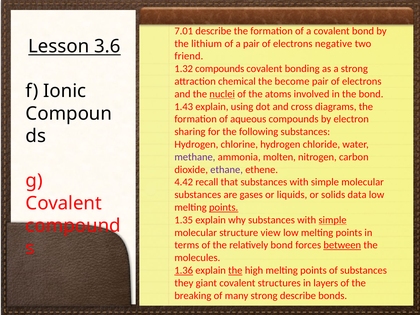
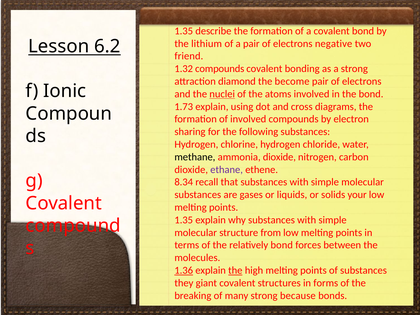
7.01: 7.01 -> 1.35 (184, 31)
3.6: 3.6 -> 6.2 (107, 46)
chemical: chemical -> diamond (237, 81)
1.43: 1.43 -> 1.73 (184, 107)
of aqueous: aqueous -> involved (248, 119)
methane colour: purple -> black (195, 157)
ammonia molten: molten -> dioxide (279, 157)
4.42: 4.42 -> 8.34 (184, 182)
data: data -> your (357, 195)
points underline: present -> none (224, 207)
simple underline: present -> none (333, 220)
view: view -> from (271, 233)
between underline: present -> none (342, 245)
layers: layers -> forms (326, 283)
strong describe: describe -> because (298, 296)
